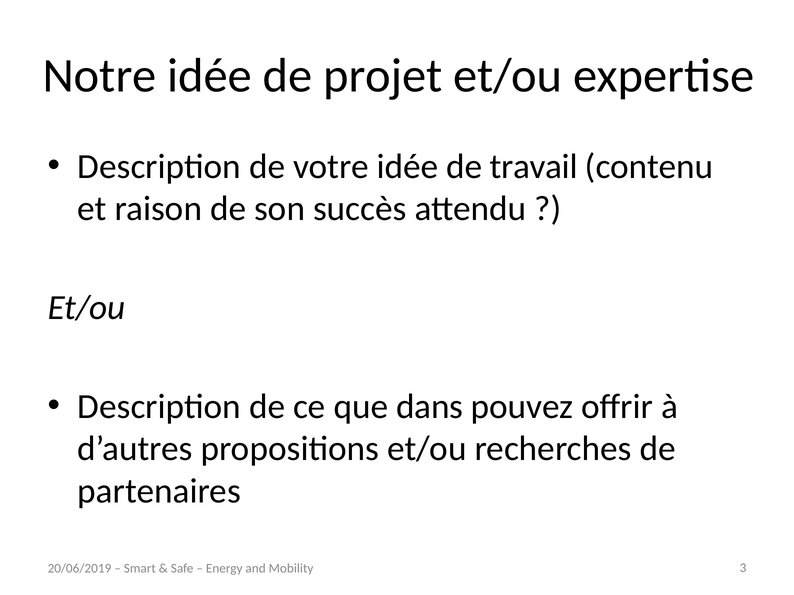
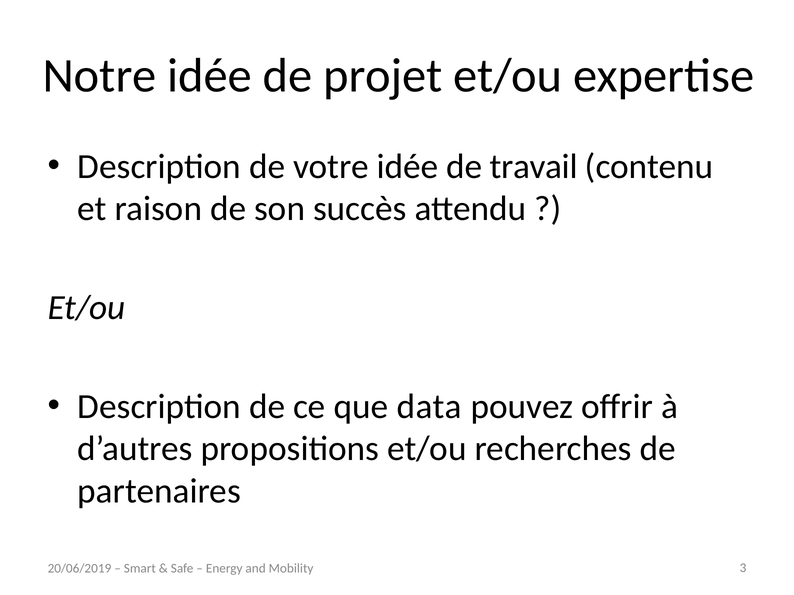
dans: dans -> data (429, 407)
